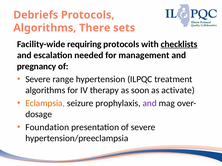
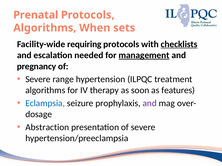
Debriefs: Debriefs -> Prenatal (36, 15)
There: There -> When (95, 28)
management underline: none -> present (144, 55)
activate: activate -> features (178, 91)
Eclampsia colour: orange -> blue (45, 103)
Foundation: Foundation -> Abstraction (47, 128)
